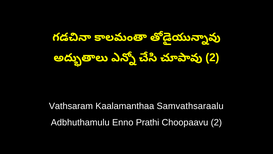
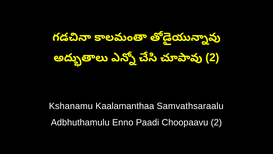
Vathsaram: Vathsaram -> Kshanamu (71, 106)
Prathi: Prathi -> Paadi (148, 122)
